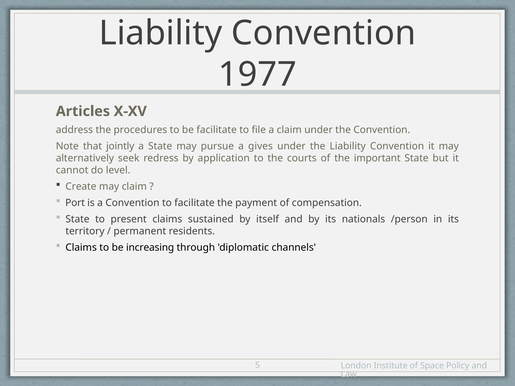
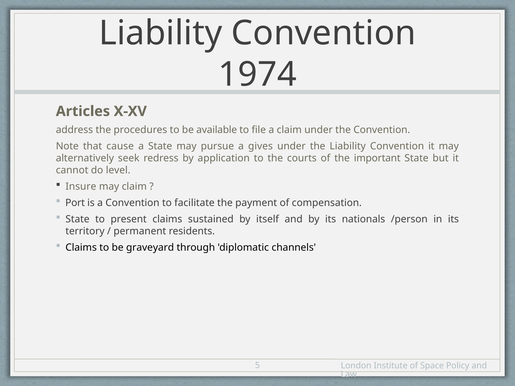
1977: 1977 -> 1974 (258, 74)
be facilitate: facilitate -> available (217, 130)
jointly: jointly -> cause (120, 146)
Create: Create -> Insure (81, 187)
increasing: increasing -> graveyard (150, 248)
